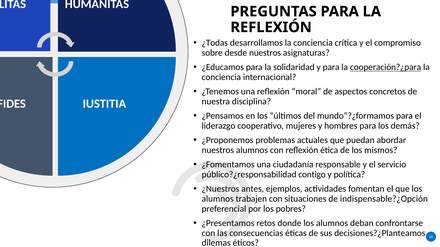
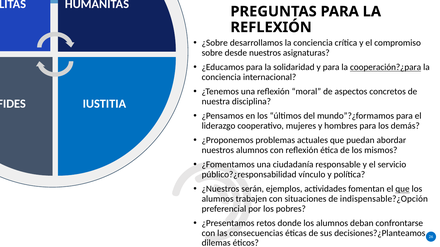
¿Todas: ¿Todas -> ¿Sobre (215, 43)
contigo: contigo -> vínculo (312, 175)
antes: antes -> serán (253, 189)
que underline: none -> present (402, 189)
